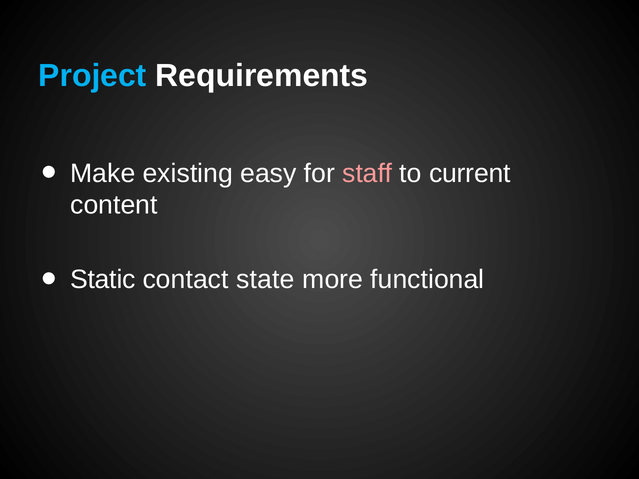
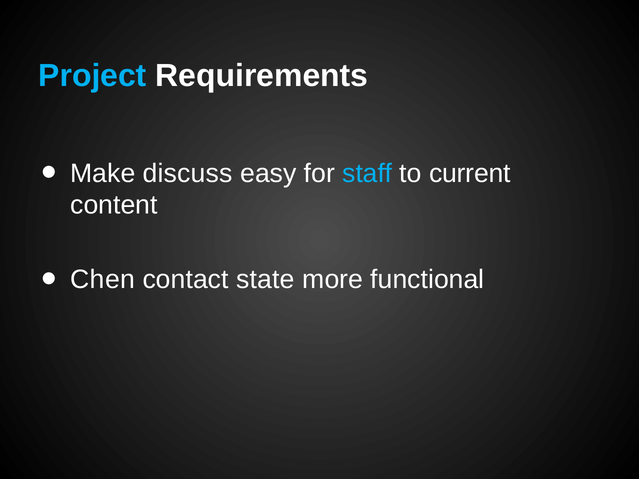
existing: existing -> discuss (188, 173)
staff colour: pink -> light blue (367, 173)
Static: Static -> Chen (103, 280)
